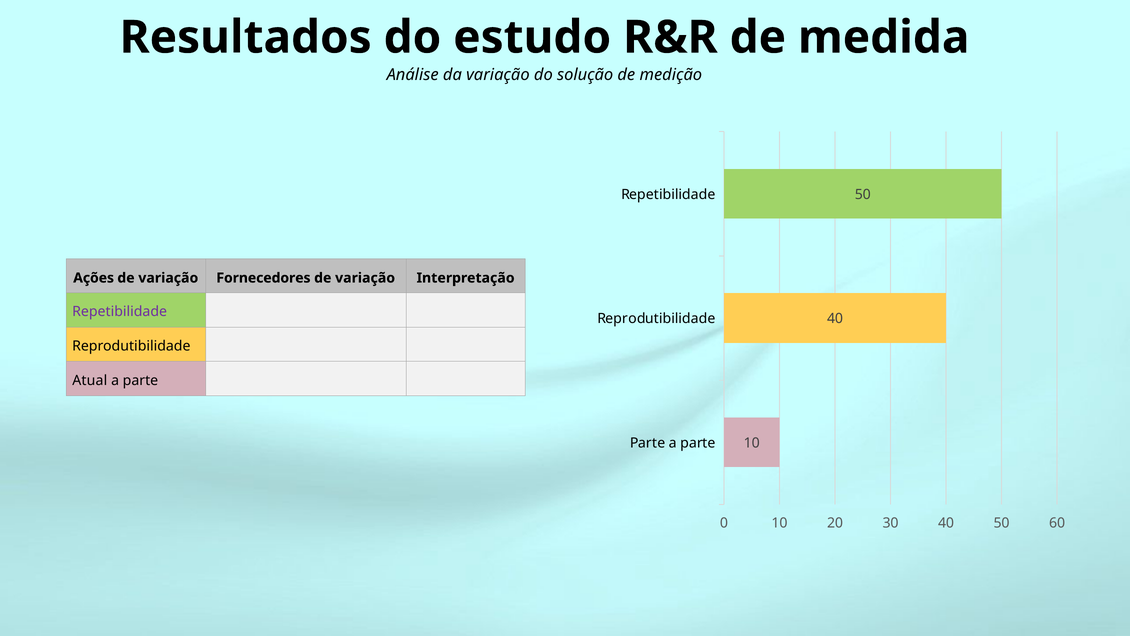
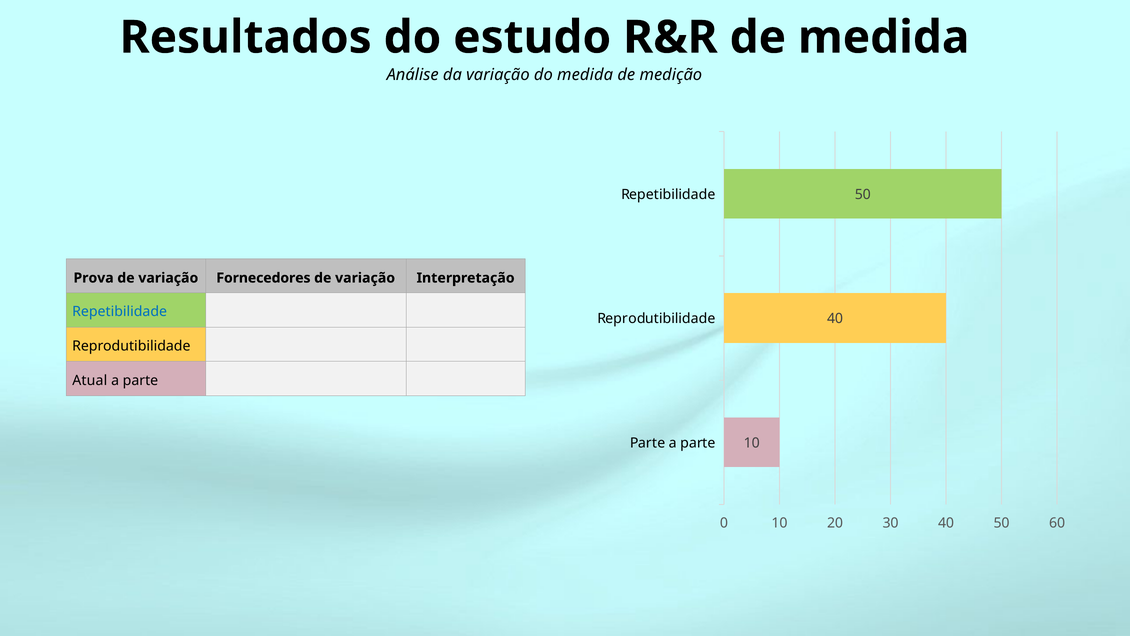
solução: solução -> medida (585, 75)
Ações: Ações -> Prova (94, 278)
Repetibilidade colour: purple -> blue (120, 312)
